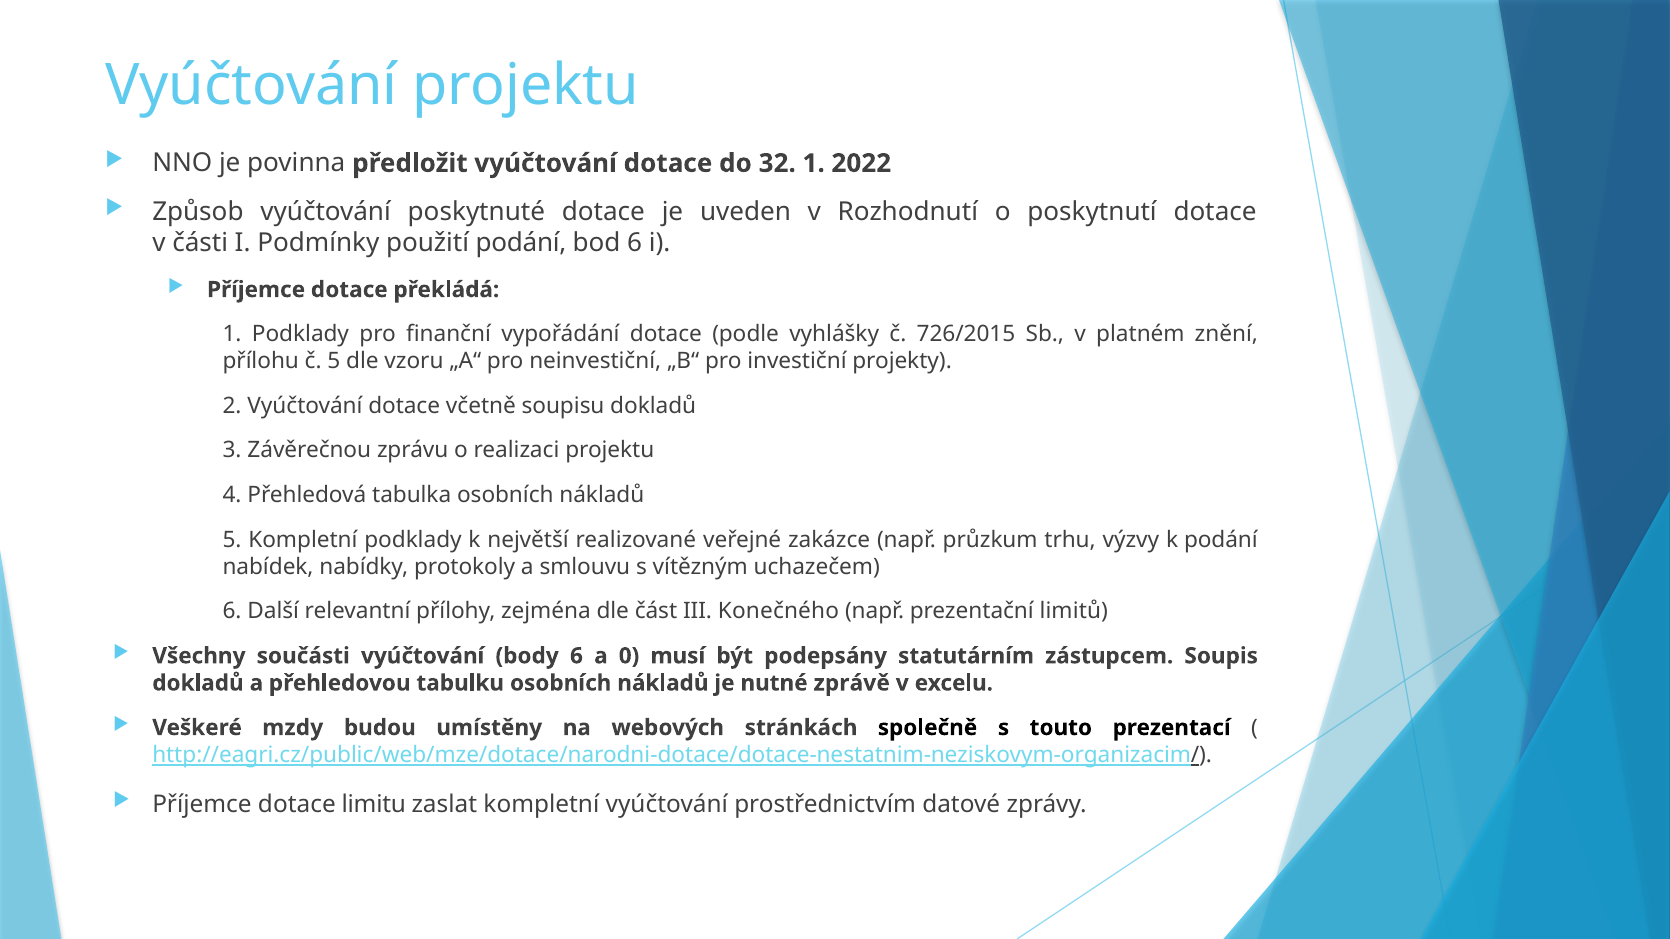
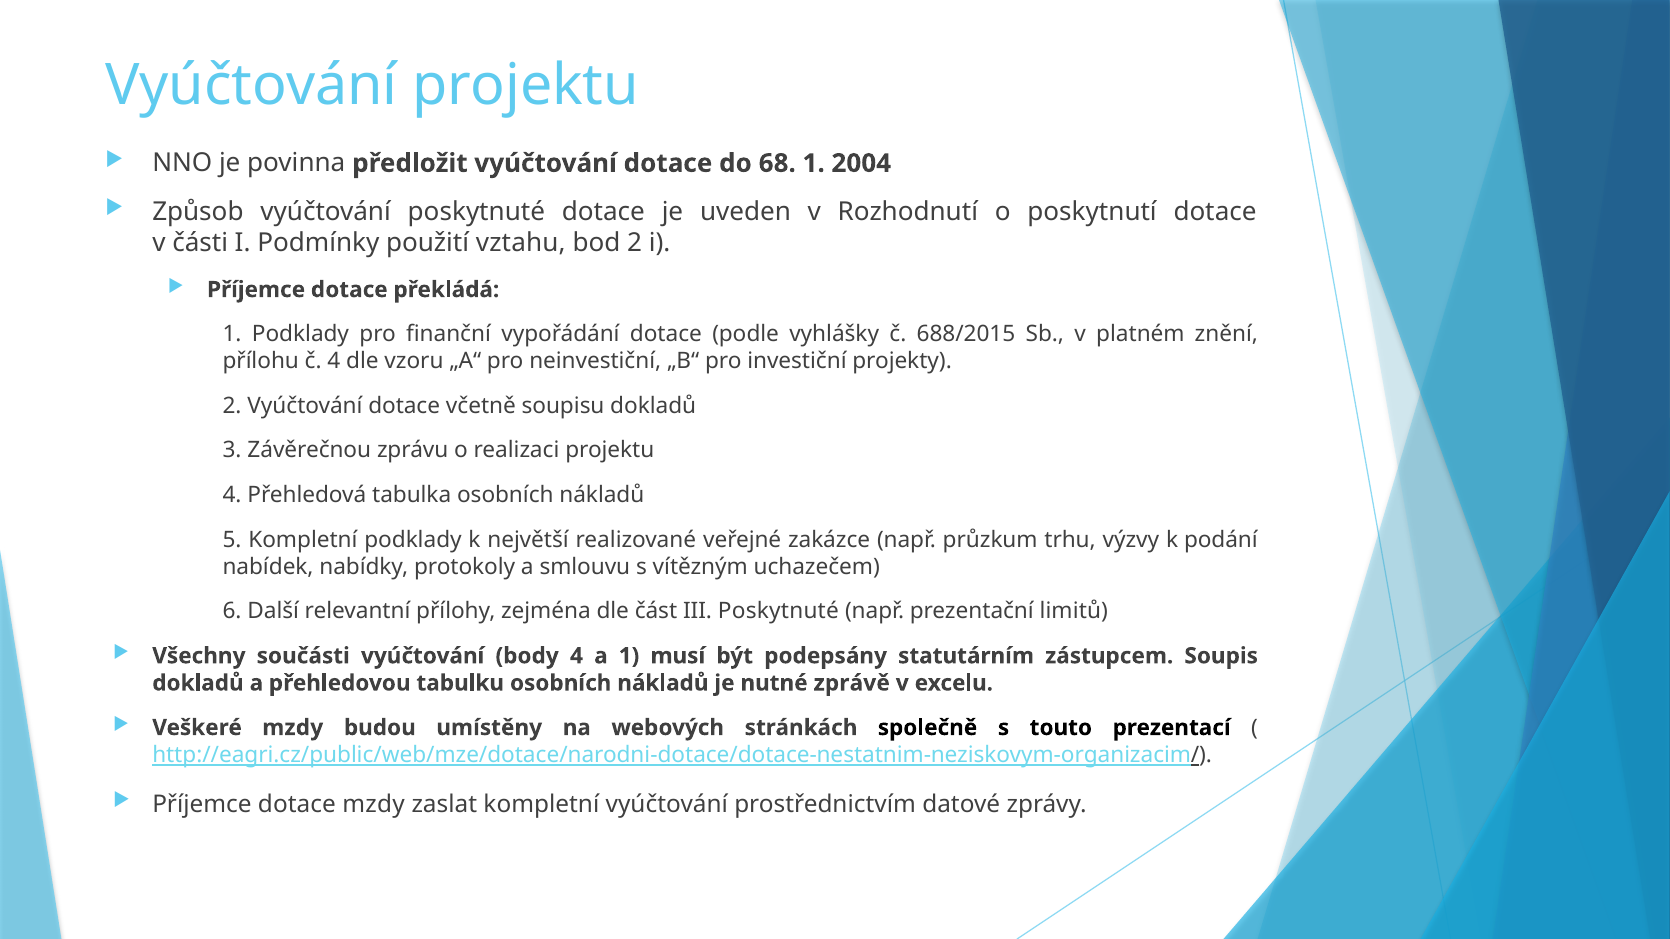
32: 32 -> 68 (777, 163)
2022: 2022 -> 2004 (861, 163)
použití podání: podání -> vztahu (521, 243)
bod 6: 6 -> 2 (635, 243)
726/2015: 726/2015 -> 688/2015 (966, 334)
č 5: 5 -> 4 (334, 362)
III Konečného: Konečného -> Poskytnuté (778, 612)
body 6: 6 -> 4 (576, 656)
a 0: 0 -> 1 (629, 656)
dotace limitu: limitu -> mzdy (374, 804)
